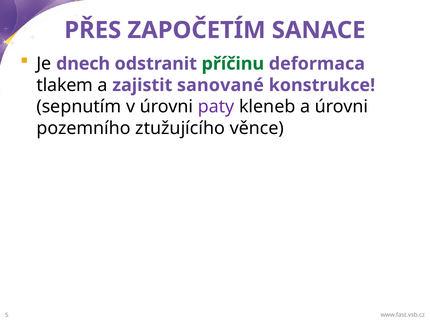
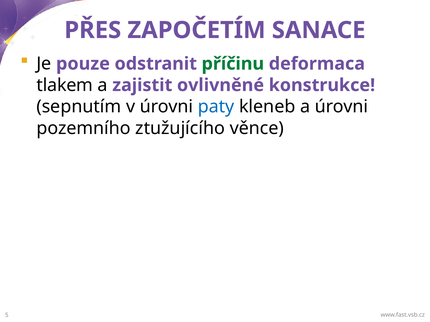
dnech: dnech -> pouze (83, 64)
sanované: sanované -> ovlivněné (221, 85)
paty colour: purple -> blue (216, 107)
